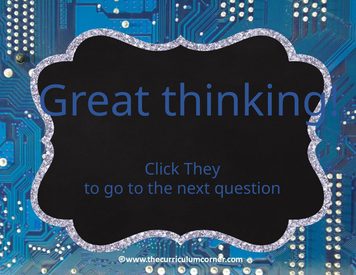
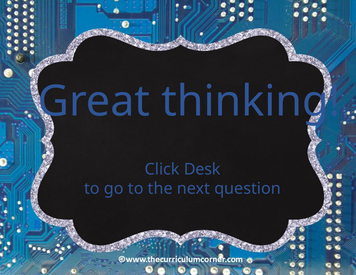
They: They -> Desk (202, 169)
